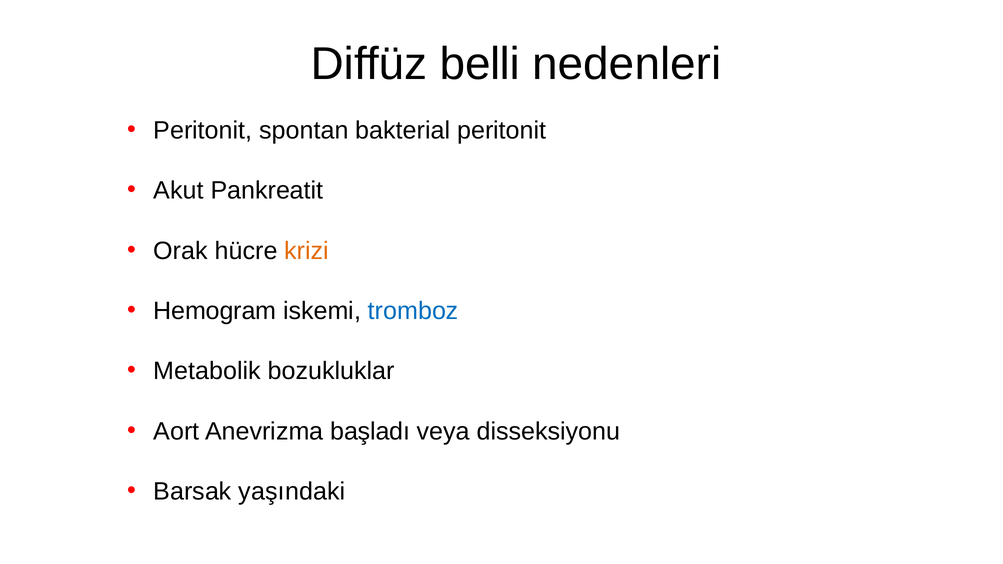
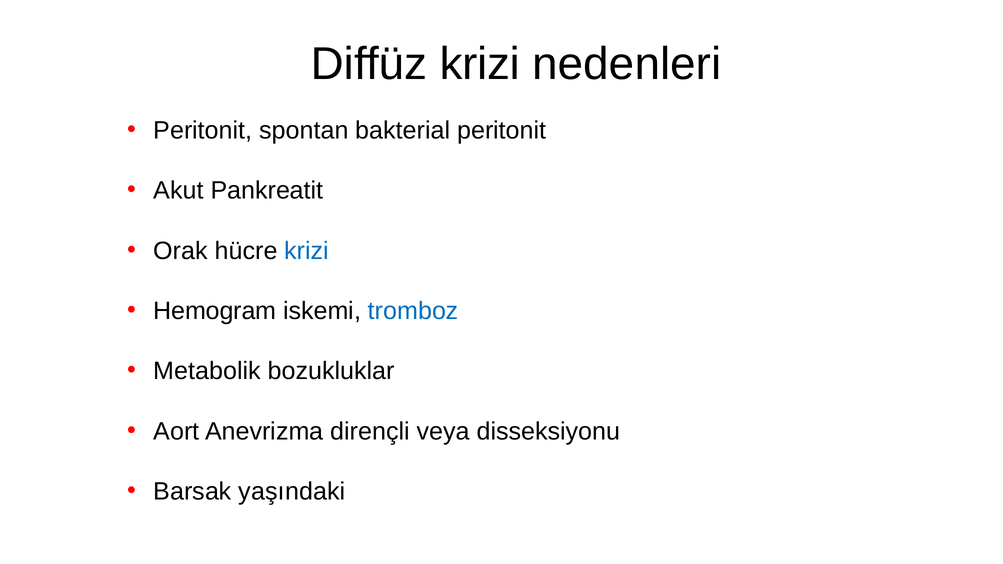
Diffüz belli: belli -> krizi (480, 64)
krizi colour: orange -> blue (307, 251)
başladı: başladı -> dirençli (370, 431)
